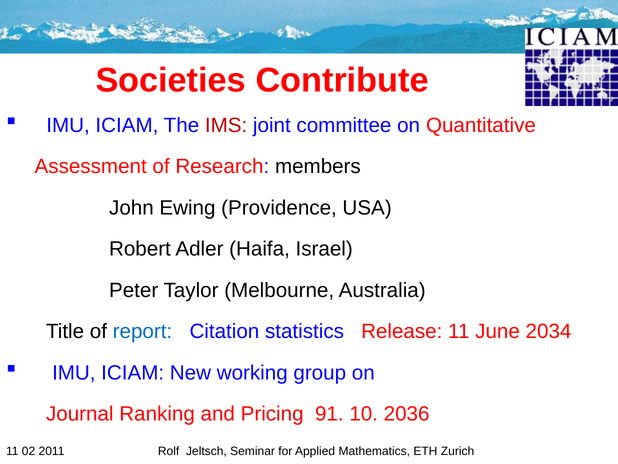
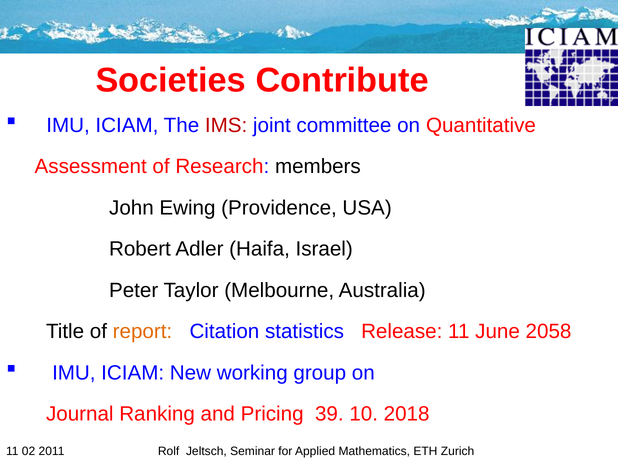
report colour: blue -> orange (142, 331)
2034: 2034 -> 2058 (549, 331)
91: 91 -> 39 (329, 414)
2036: 2036 -> 2018 (407, 414)
